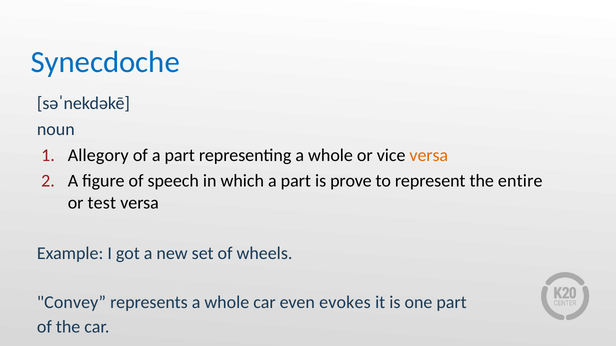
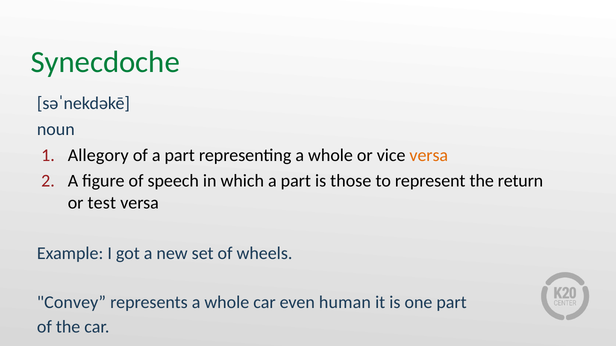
Synecdoche colour: blue -> green (105, 62)
prove: prove -> those (351, 181)
entire: entire -> return (520, 181)
evokes: evokes -> human (345, 303)
